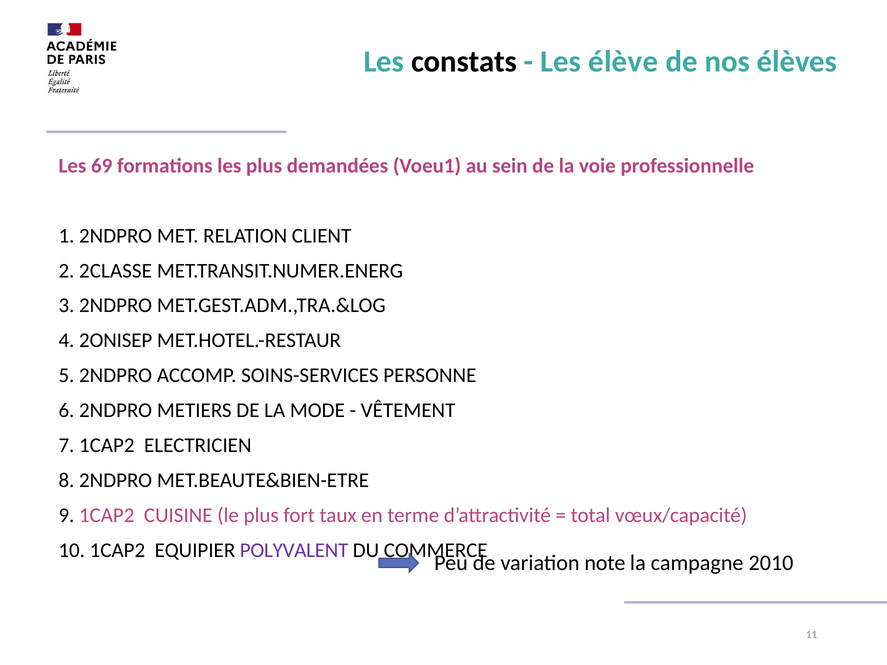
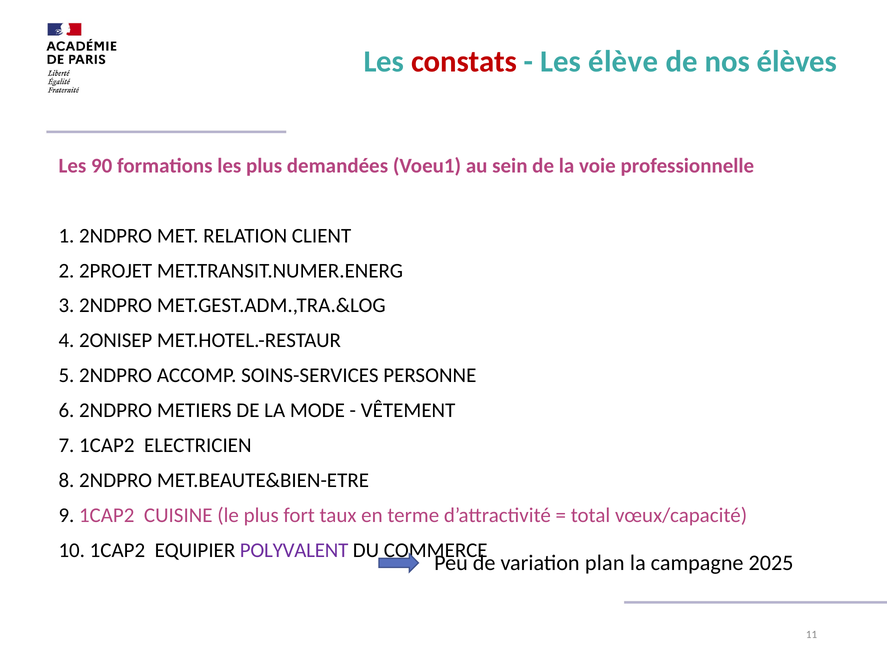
constats colour: black -> red (464, 61)
69: 69 -> 90 (102, 166)
2CLASSE: 2CLASSE -> 2PROJET (116, 271)
note: note -> plan (605, 563)
2010: 2010 -> 2025 (771, 563)
